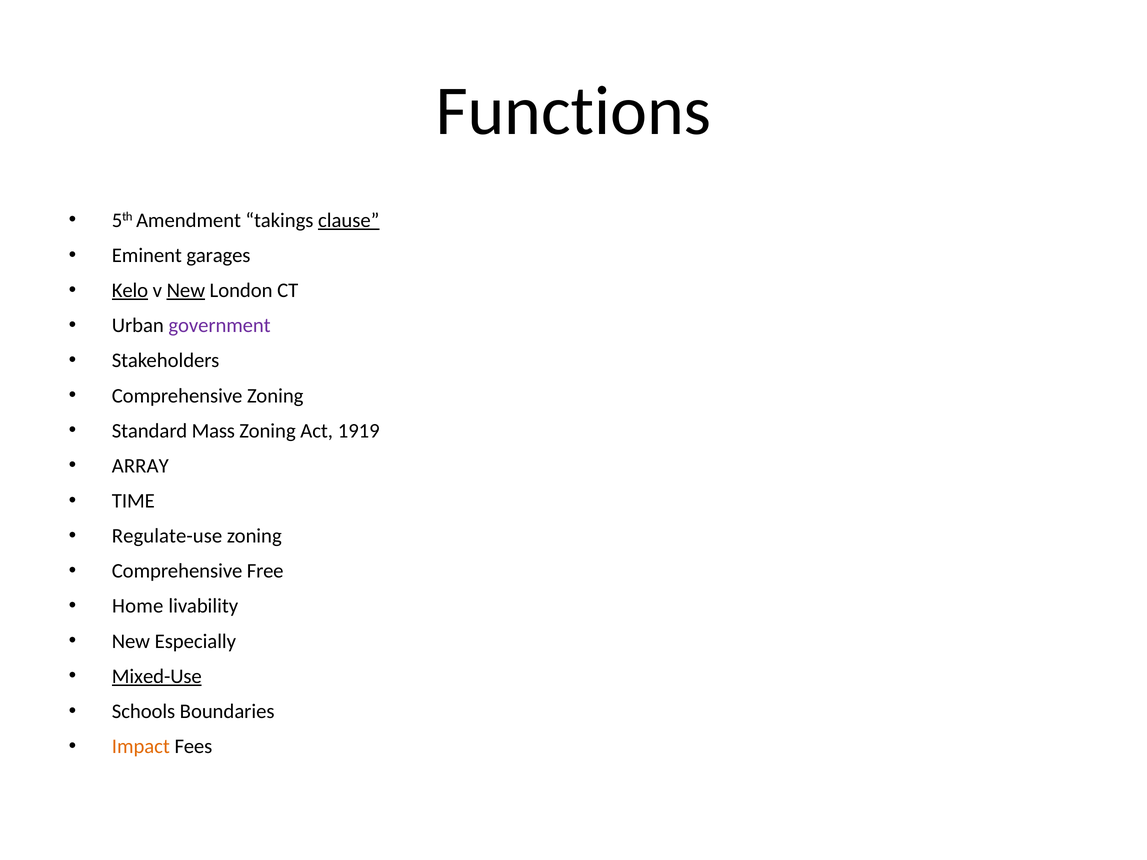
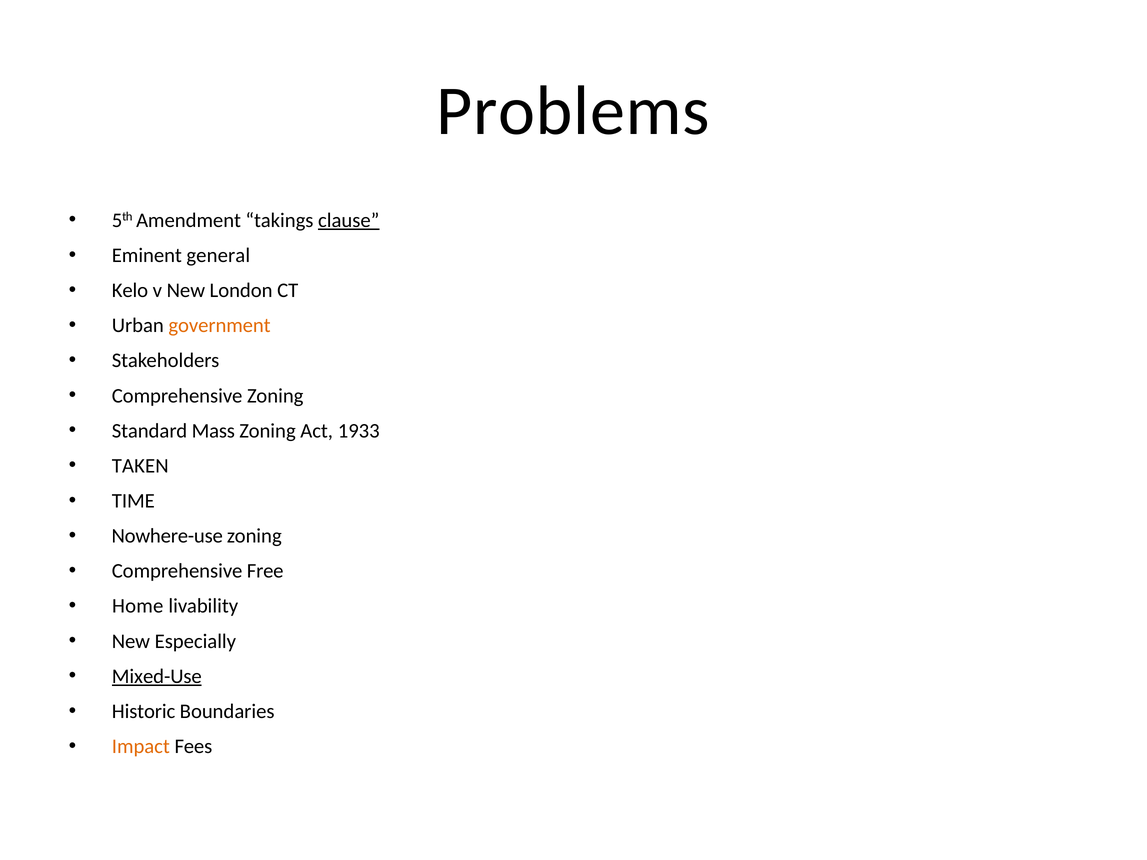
Functions: Functions -> Problems (573, 111)
garages: garages -> general (218, 255)
Kelo underline: present -> none (130, 291)
New underline: present -> none (186, 291)
government colour: purple -> orange (220, 326)
1919: 1919 -> 1933 (359, 431)
ARRAY: ARRAY -> TAKEN (140, 466)
Regulate-use: Regulate-use -> Nowhere-use (167, 536)
Schools: Schools -> Historic (144, 712)
